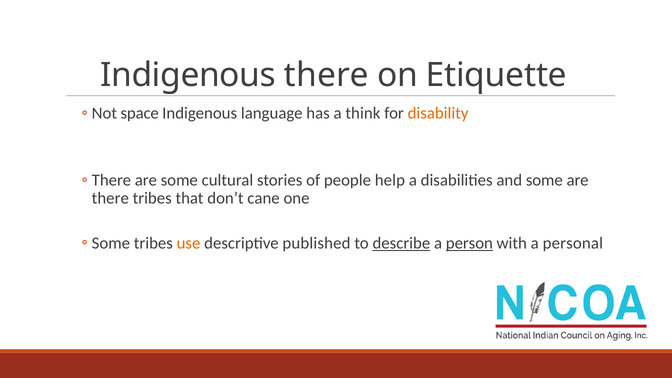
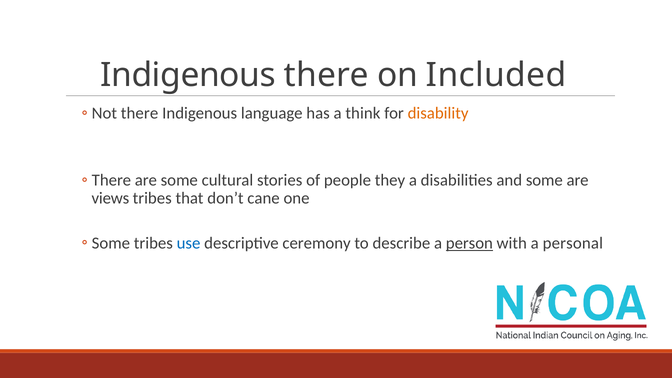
Etiquette: Etiquette -> Included (496, 75)
space: space -> there (140, 113)
help: help -> they (390, 180)
there: there -> views (110, 198)
use colour: orange -> blue (189, 243)
published: published -> ceremony (317, 243)
describe underline: present -> none (401, 243)
